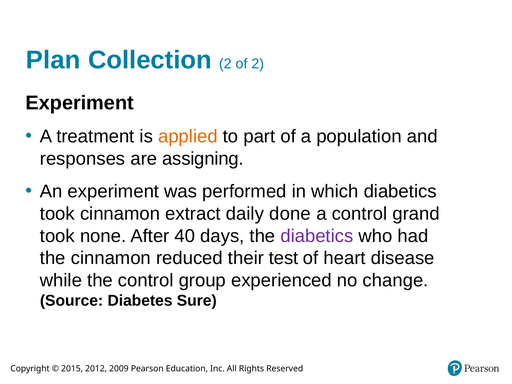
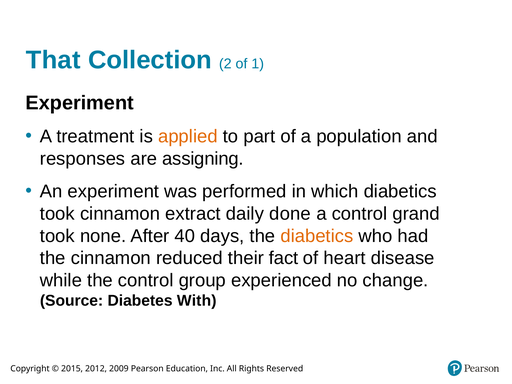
Plan: Plan -> That (53, 60)
of 2: 2 -> 1 (258, 64)
diabetics colour: purple -> orange (317, 236)
test: test -> fact (284, 258)
Sure: Sure -> With (197, 301)
